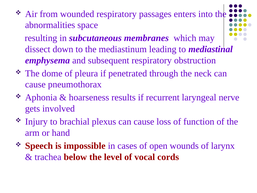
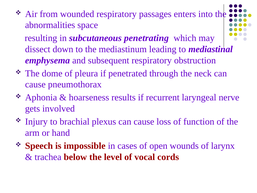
membranes: membranes -> penetrating (146, 38)
